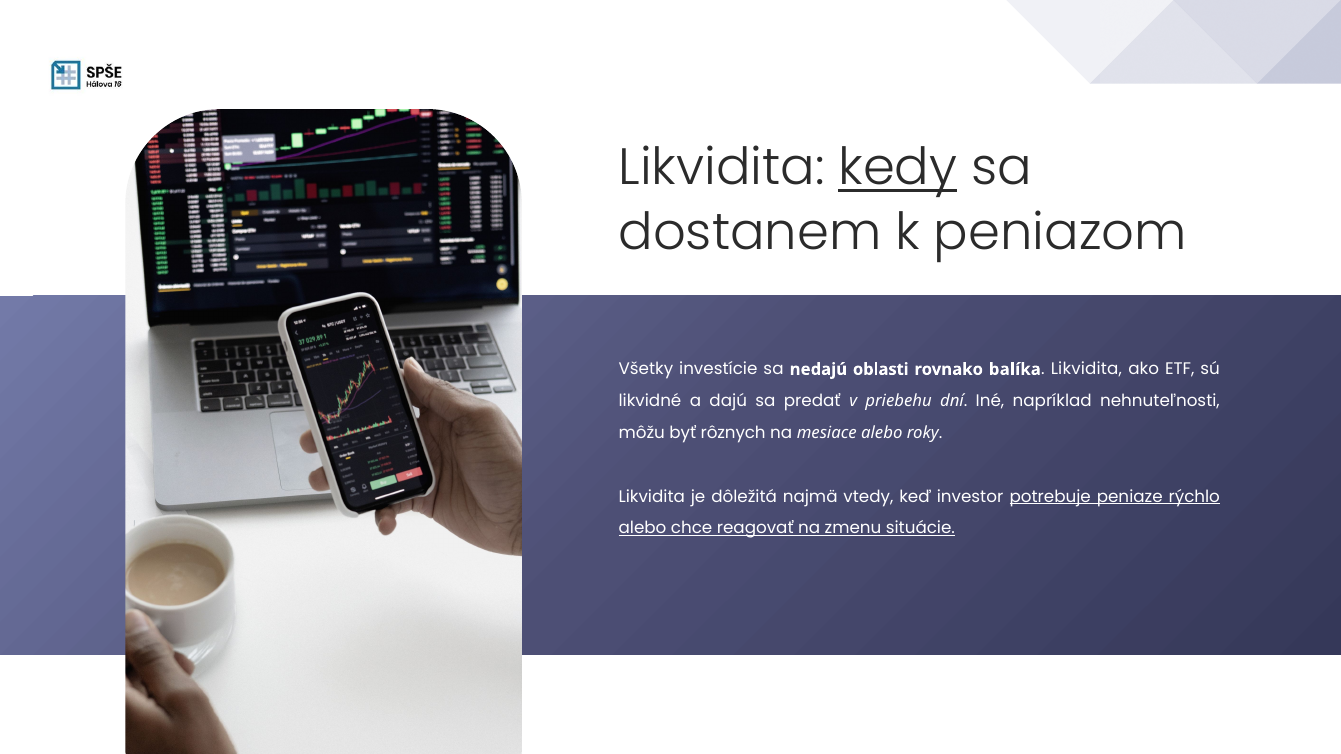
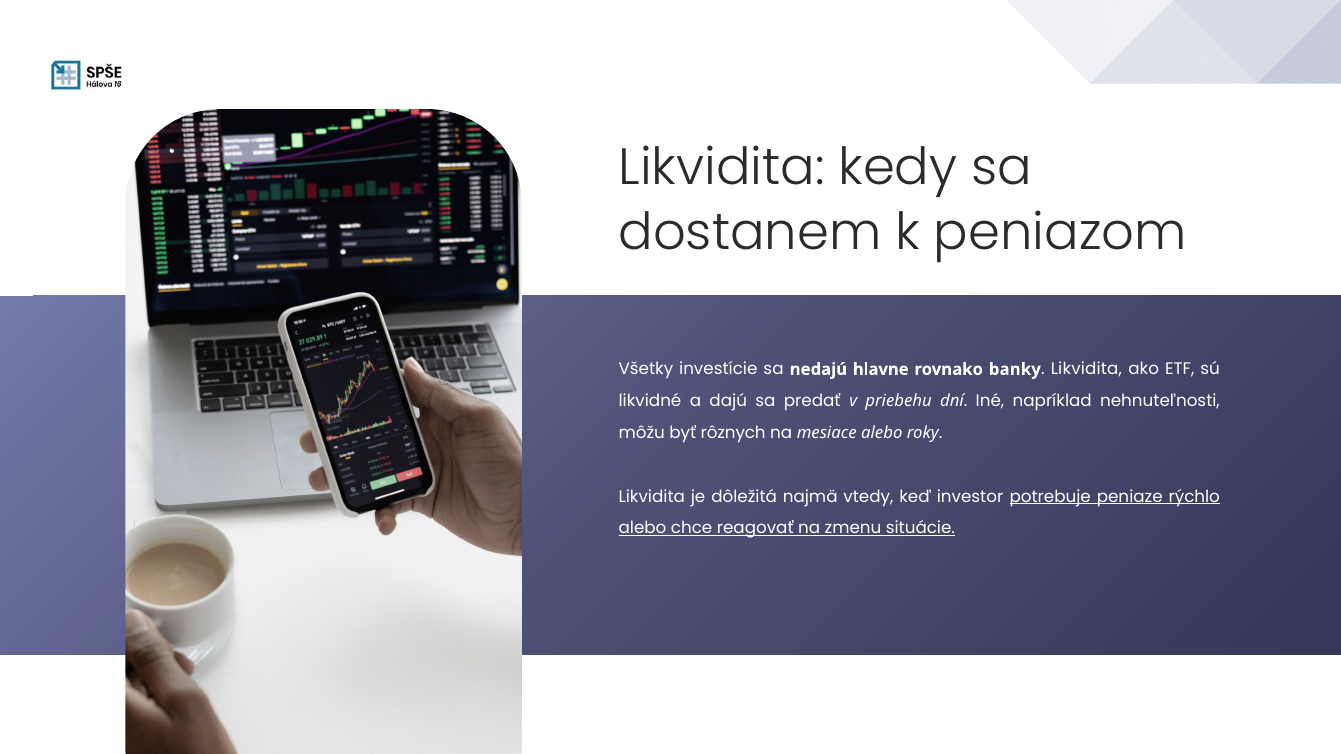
kedy underline: present -> none (898, 168)
oblasti: oblasti -> hlavne (881, 369)
balíka: balíka -> banky (1015, 369)
